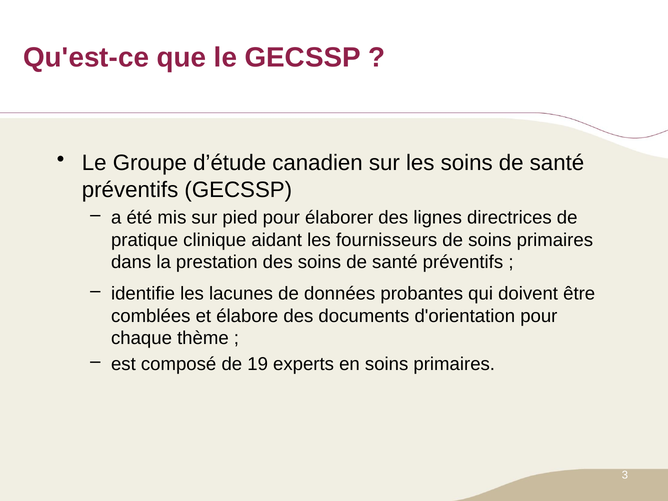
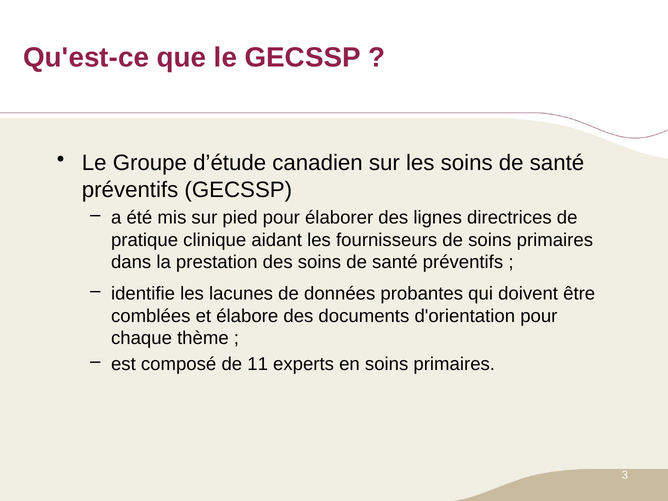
19: 19 -> 11 (258, 364)
